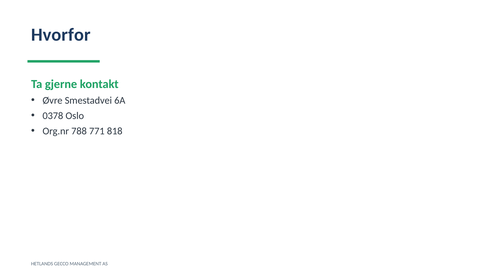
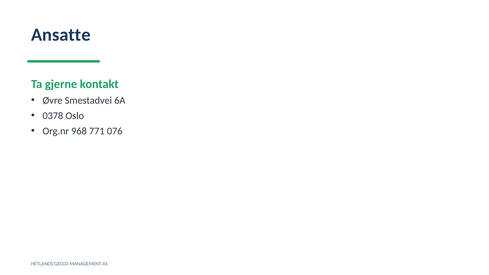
Hvorfor: Hvorfor -> Ansatte (61, 35)
788: 788 -> 968 (79, 131)
818: 818 -> 076 (115, 131)
